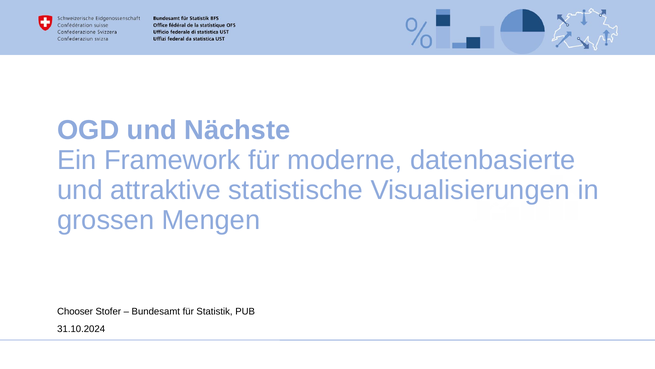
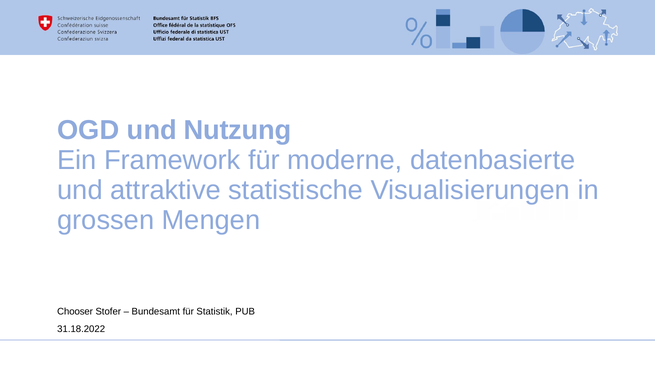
Nächste: Nächste -> Nutzung (238, 130)
31.10.2024: 31.10.2024 -> 31.18.2022 (81, 328)
